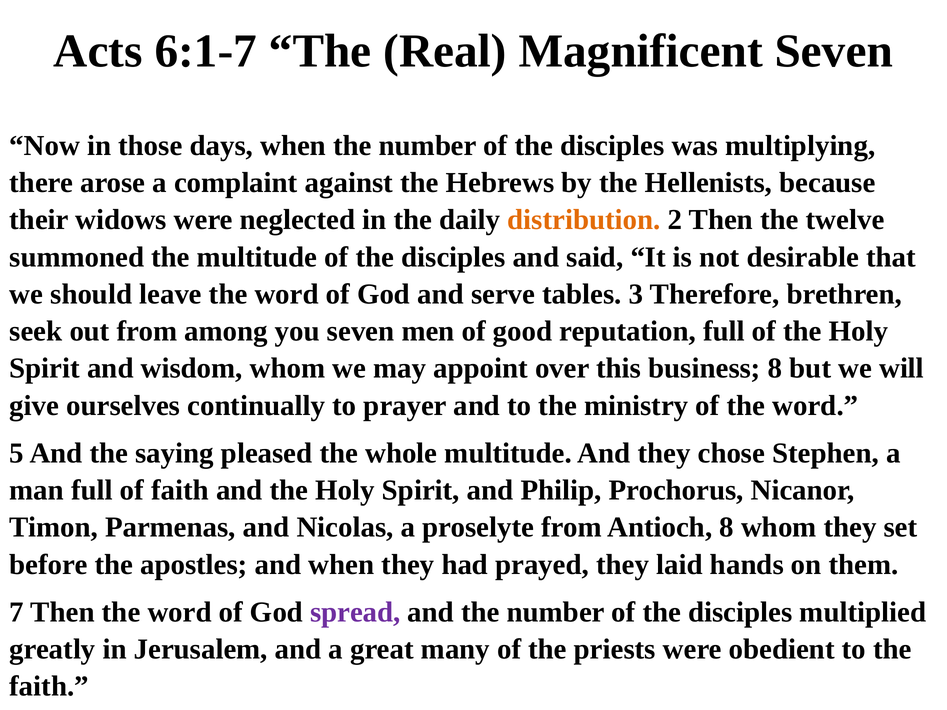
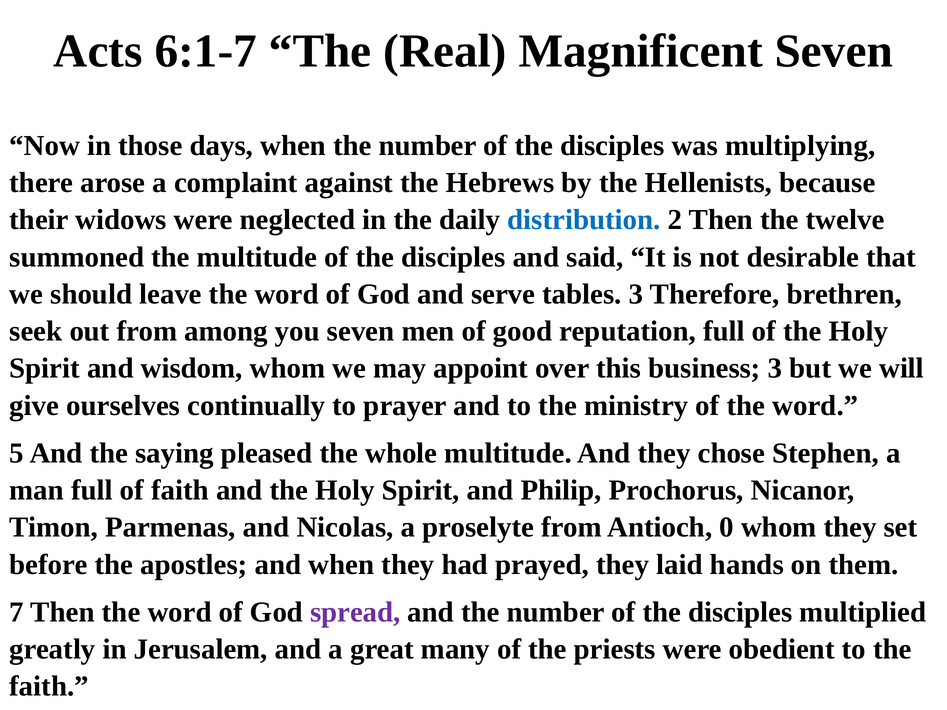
distribution colour: orange -> blue (584, 220)
business 8: 8 -> 3 (775, 369)
Antioch 8: 8 -> 0 (727, 528)
